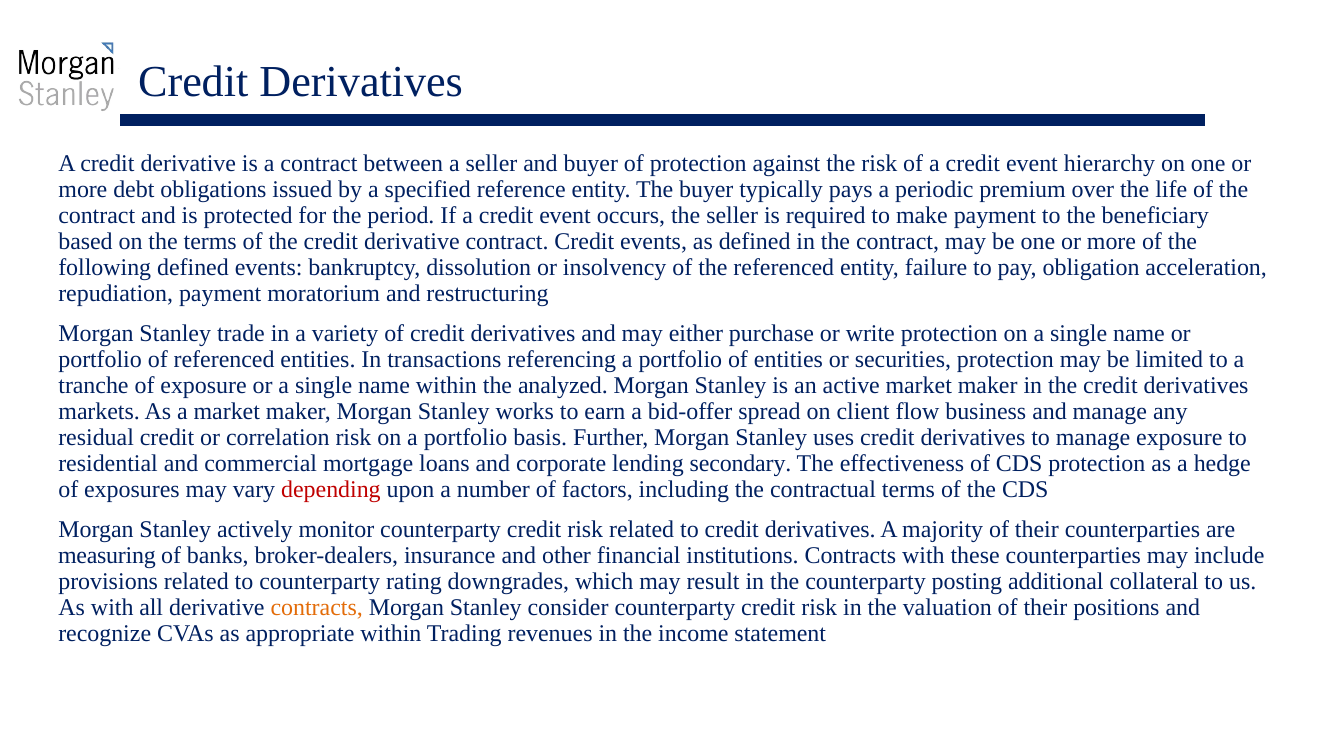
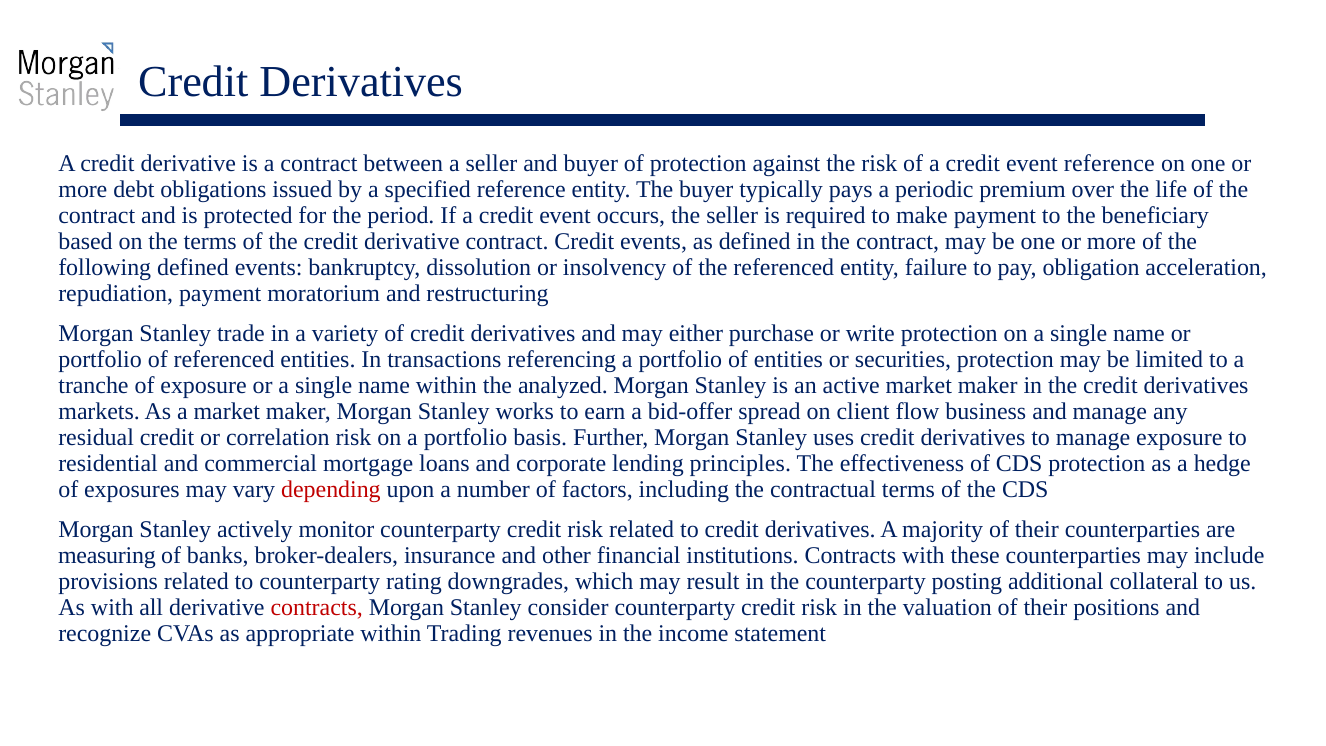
event hierarchy: hierarchy -> reference (1109, 164)
secondary: secondary -> principles (740, 463)
contracts colour: orange -> red (317, 608)
